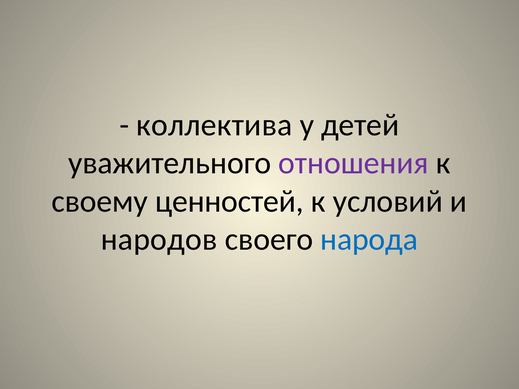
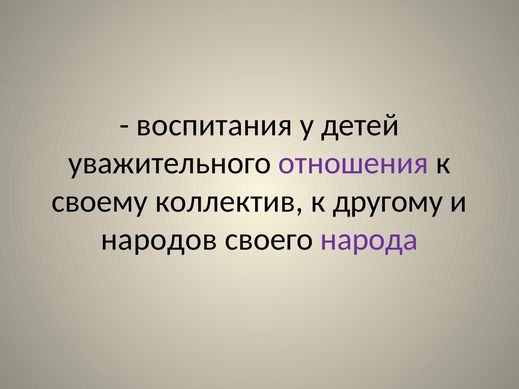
коллектива: коллектива -> воспитания (214, 125)
ценностей: ценностей -> коллектив (229, 201)
условий: условий -> другому (388, 201)
народа colour: blue -> purple (369, 239)
